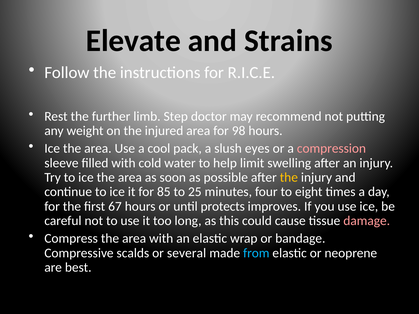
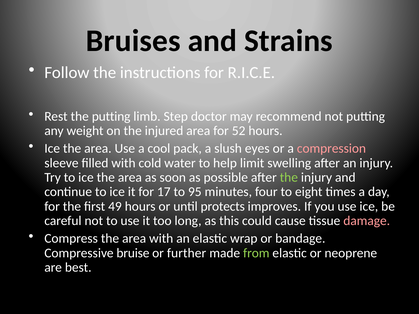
Elevate: Elevate -> Bruises (133, 41)
the further: further -> putting (111, 116)
98: 98 -> 52 (239, 131)
the colour: yellow -> light green (289, 178)
85: 85 -> 17 (164, 192)
25: 25 -> 95 (195, 192)
67: 67 -> 49 (115, 206)
scalds: scalds -> bruise (133, 253)
several: several -> further (187, 253)
from colour: light blue -> light green (256, 253)
